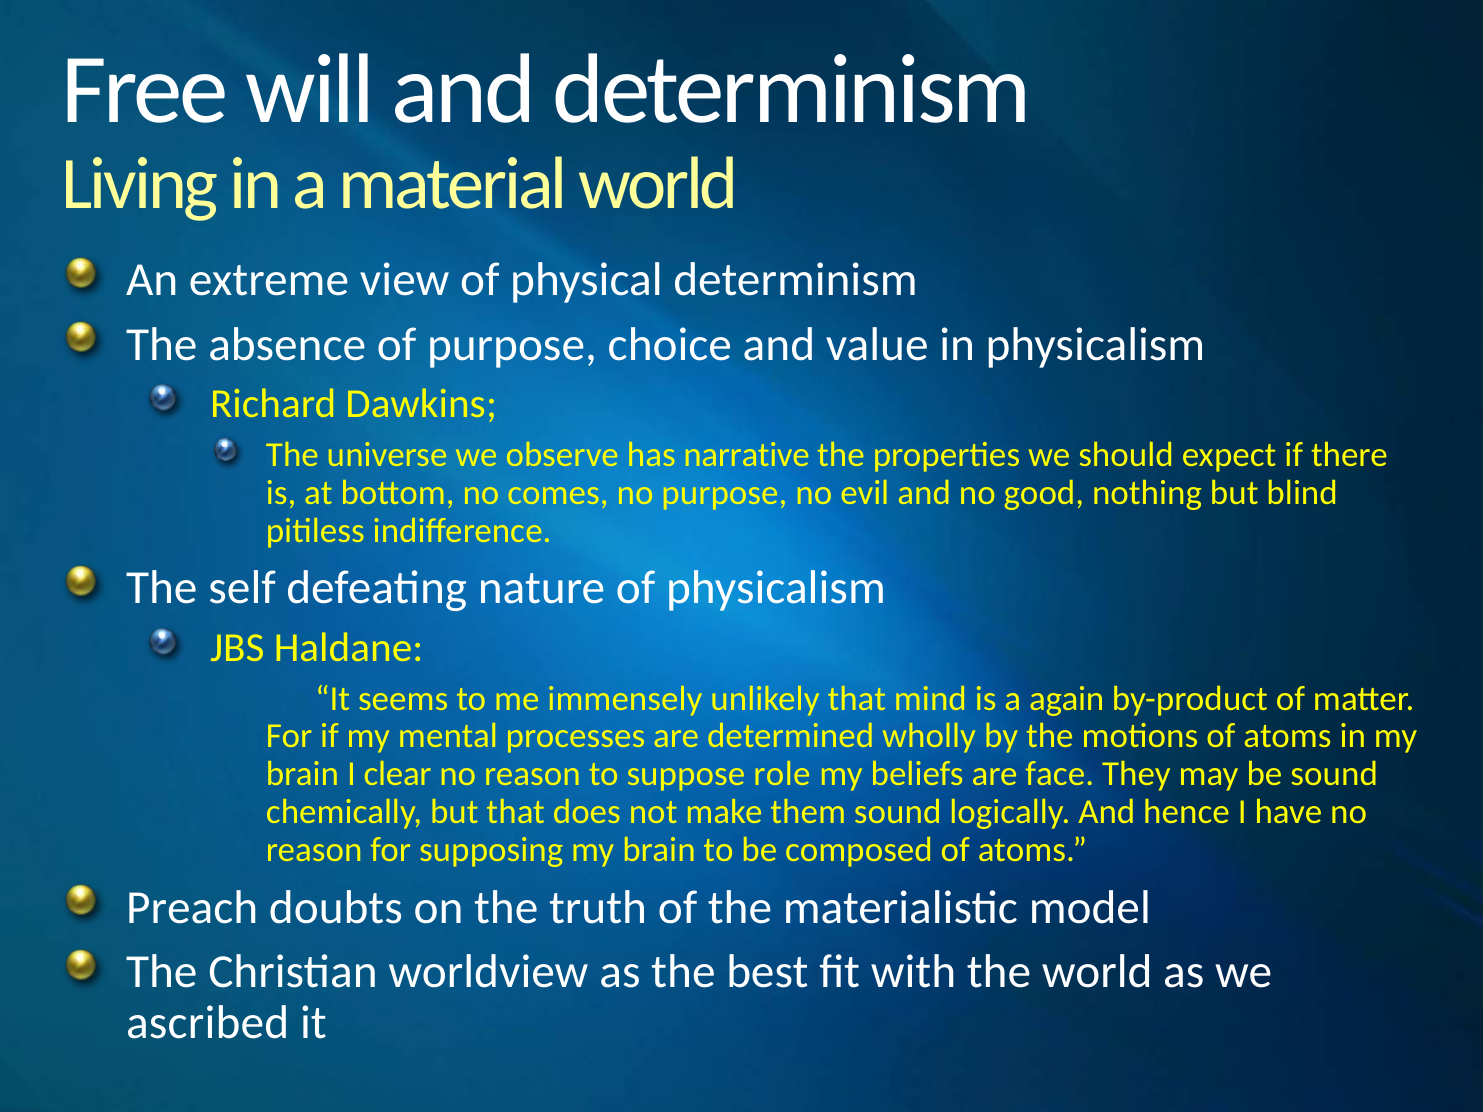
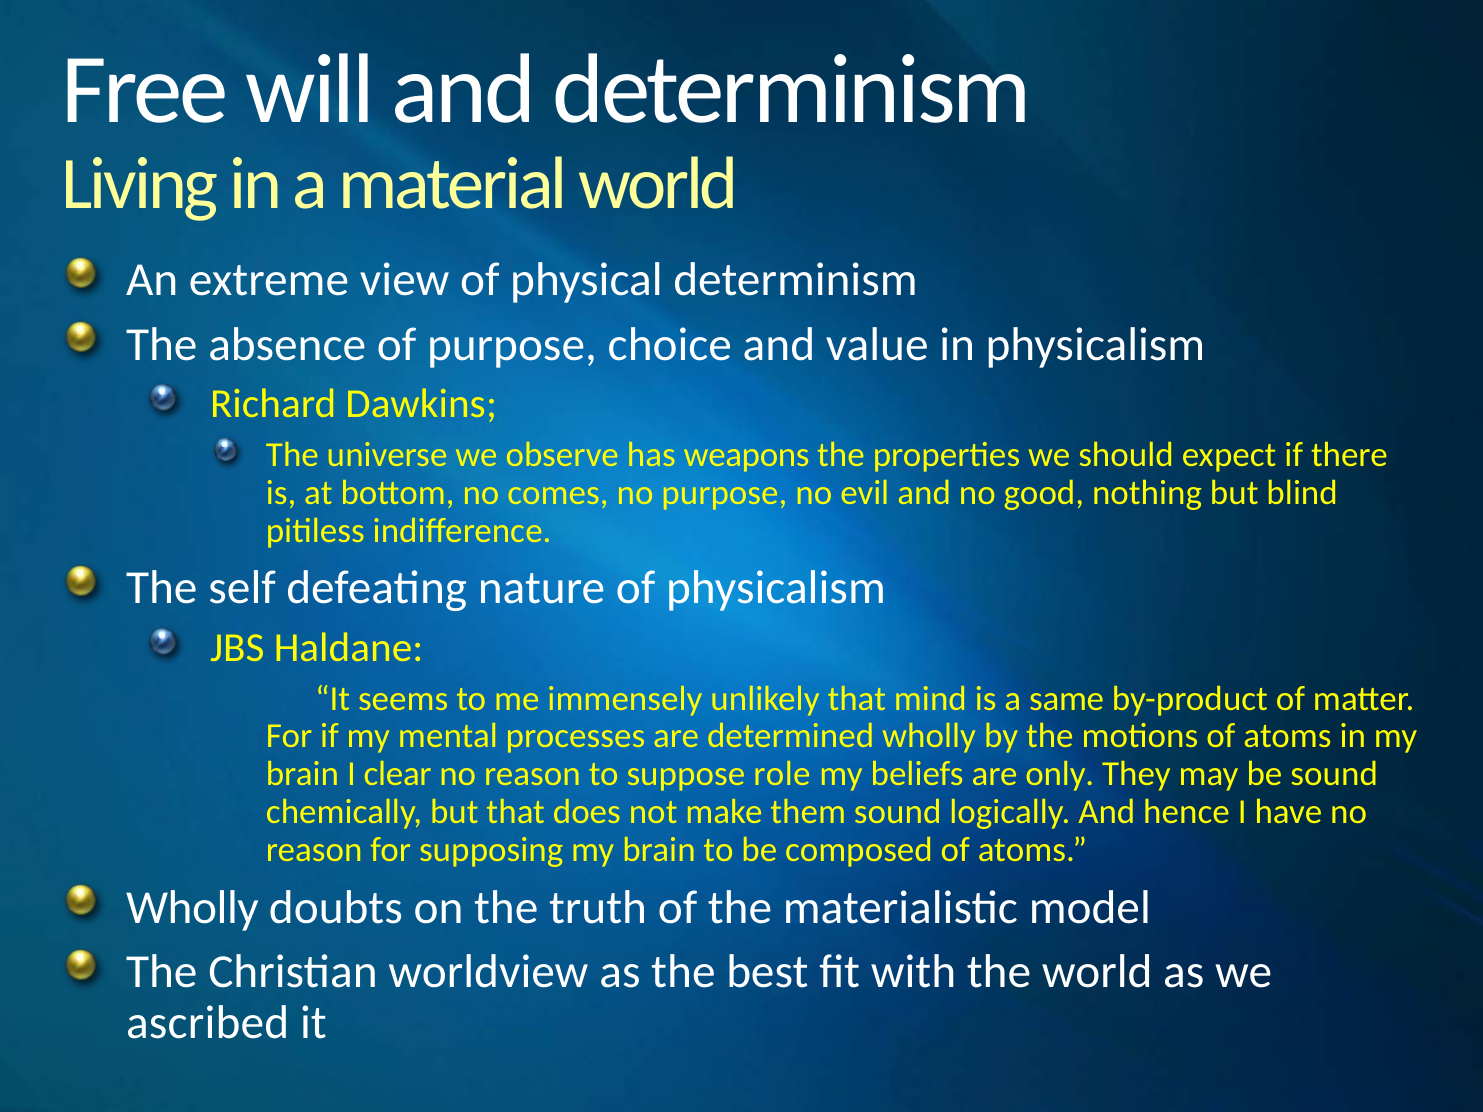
narrative: narrative -> weapons (747, 455)
again: again -> same (1067, 699)
face: face -> only (1060, 774)
Preach: Preach -> Wholly (192, 908)
